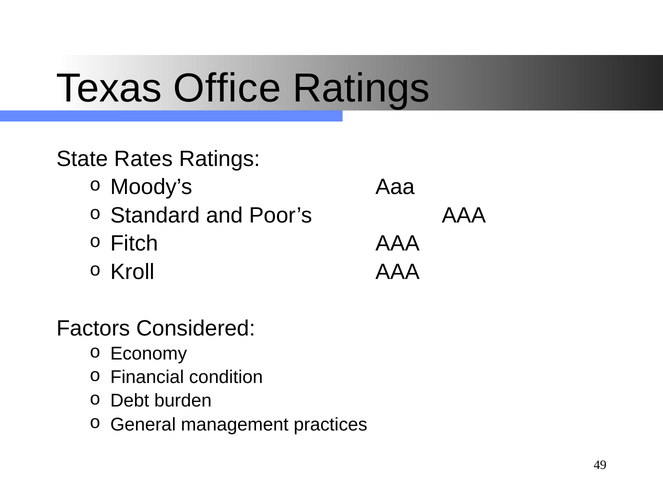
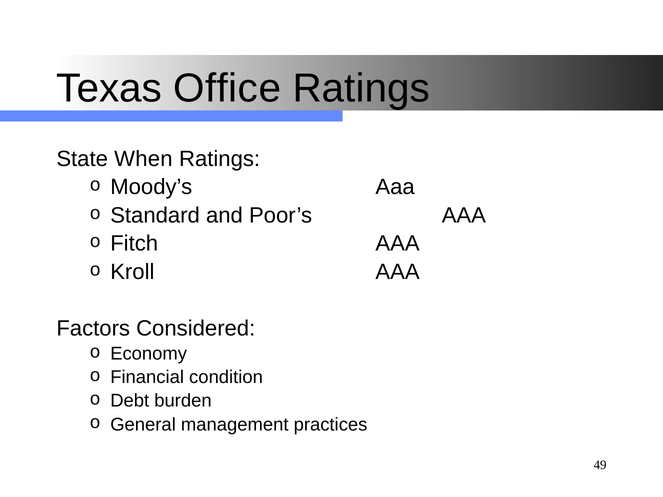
Rates: Rates -> When (143, 159)
